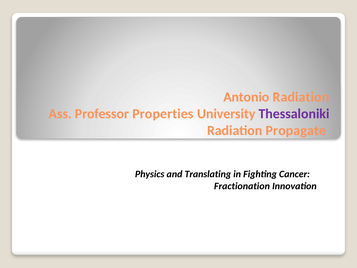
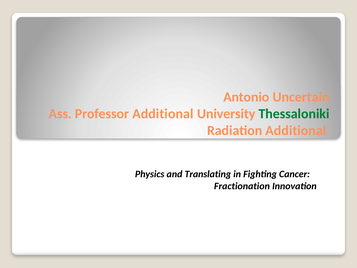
Antonio Radiation: Radiation -> Uncertain (301, 97)
Professor Properties: Properties -> Additional (163, 114)
Thessaloniki colour: purple -> green (294, 114)
Radiation Propagate: Propagate -> Additional (296, 130)
